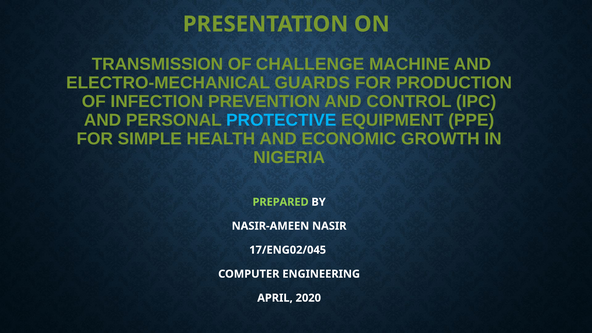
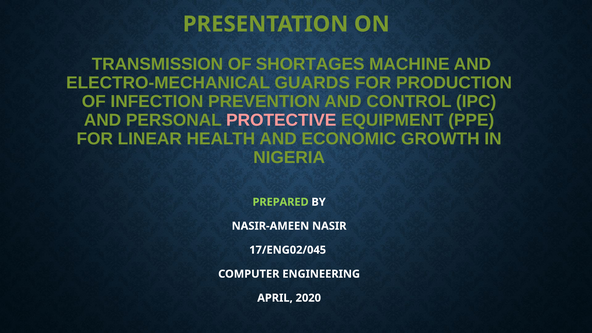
CHALLENGE: CHALLENGE -> SHORTAGES (310, 64)
PROTECTIVE colour: light blue -> pink (281, 120)
SIMPLE: SIMPLE -> LINEAR (150, 139)
